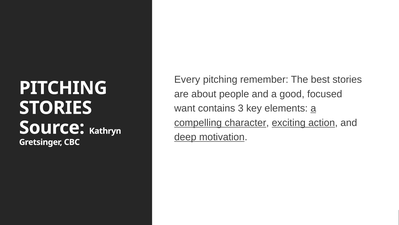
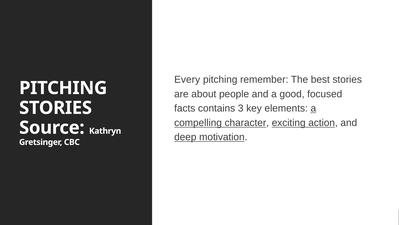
want: want -> facts (185, 108)
